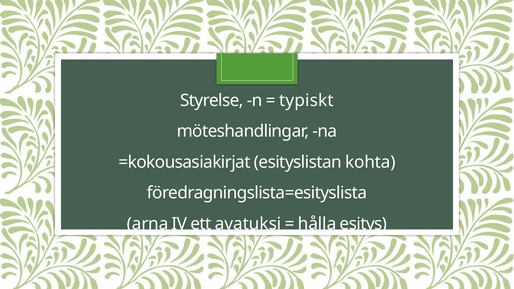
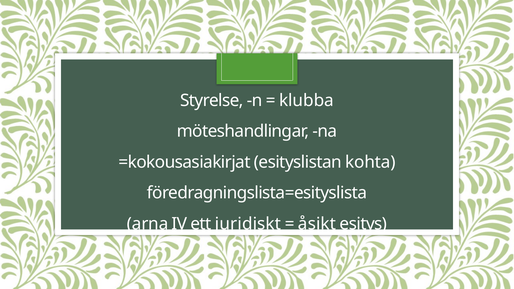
typiskt: typiskt -> klubba (307, 101)
avatuksi: avatuksi -> juridiskt (248, 224)
hålla: hålla -> åsikt (317, 224)
